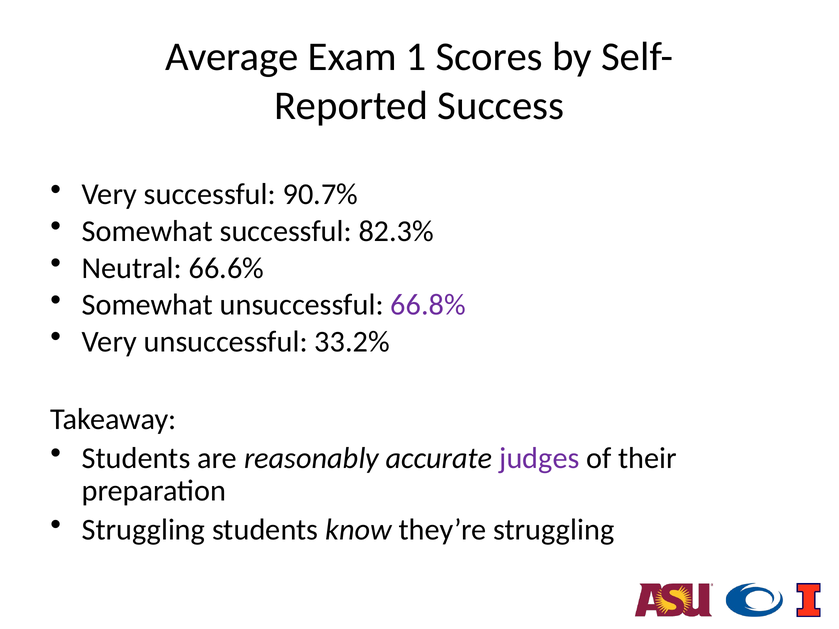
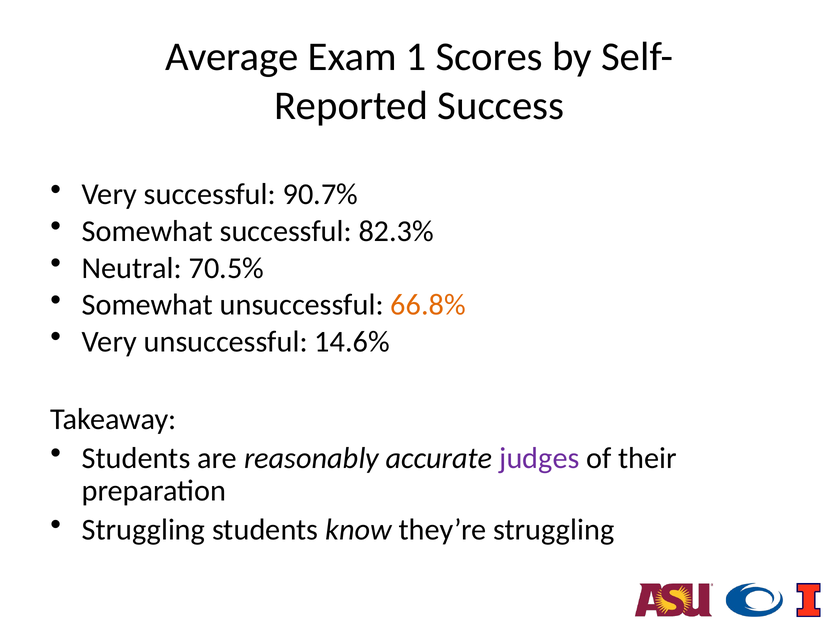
66.6%: 66.6% -> 70.5% (226, 268)
66.8% colour: purple -> orange (428, 305)
33.2%: 33.2% -> 14.6% (352, 342)
